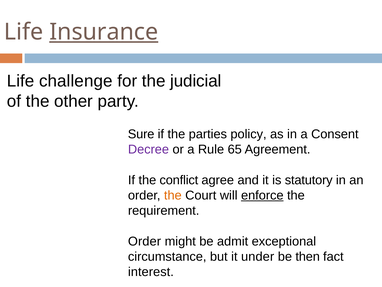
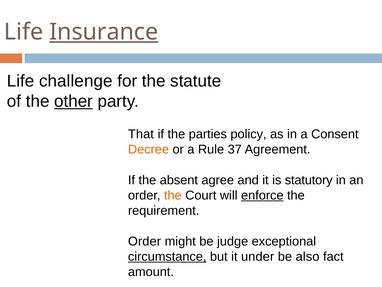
judicial: judicial -> statute (196, 81)
other underline: none -> present (74, 101)
Sure: Sure -> That (141, 134)
Decree colour: purple -> orange (148, 149)
65: 65 -> 37 (235, 149)
conflict: conflict -> absent (179, 180)
admit: admit -> judge (233, 241)
circumstance underline: none -> present (167, 256)
then: then -> also (308, 256)
interest: interest -> amount (151, 271)
